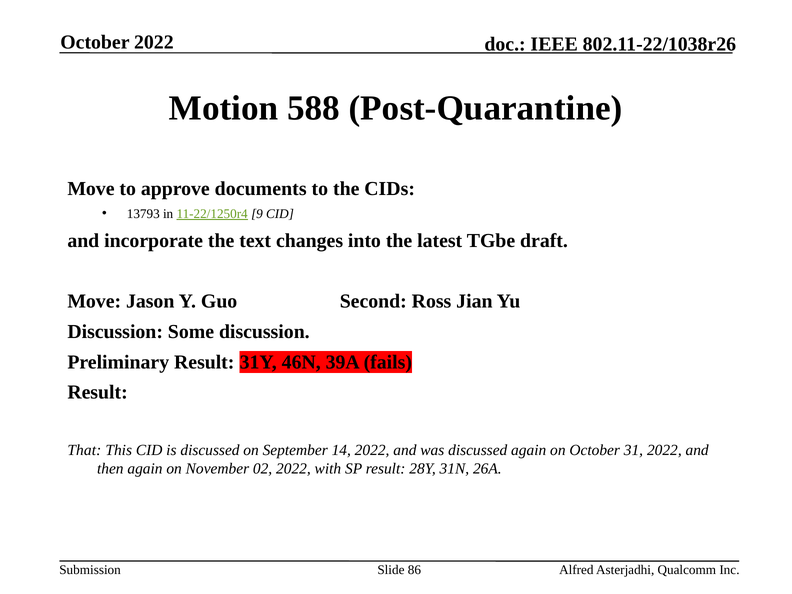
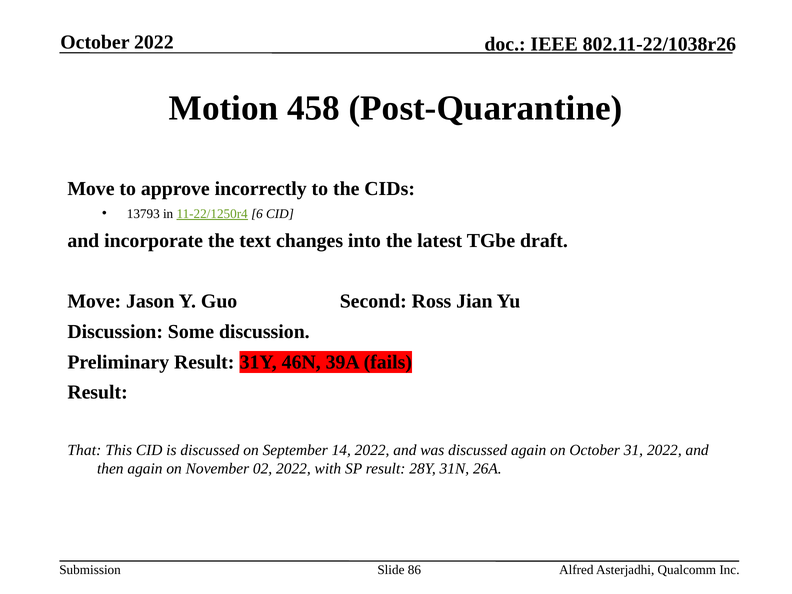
588: 588 -> 458 (313, 108)
documents: documents -> incorrectly (261, 189)
9: 9 -> 6 (257, 214)
